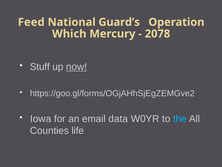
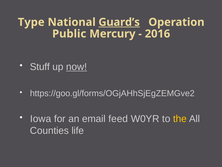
Feed: Feed -> Type (31, 22)
Guard’s underline: none -> present (119, 22)
Which: Which -> Public (69, 34)
2078: 2078 -> 2016 (157, 34)
data: data -> feed (118, 118)
the colour: light blue -> yellow (180, 118)
